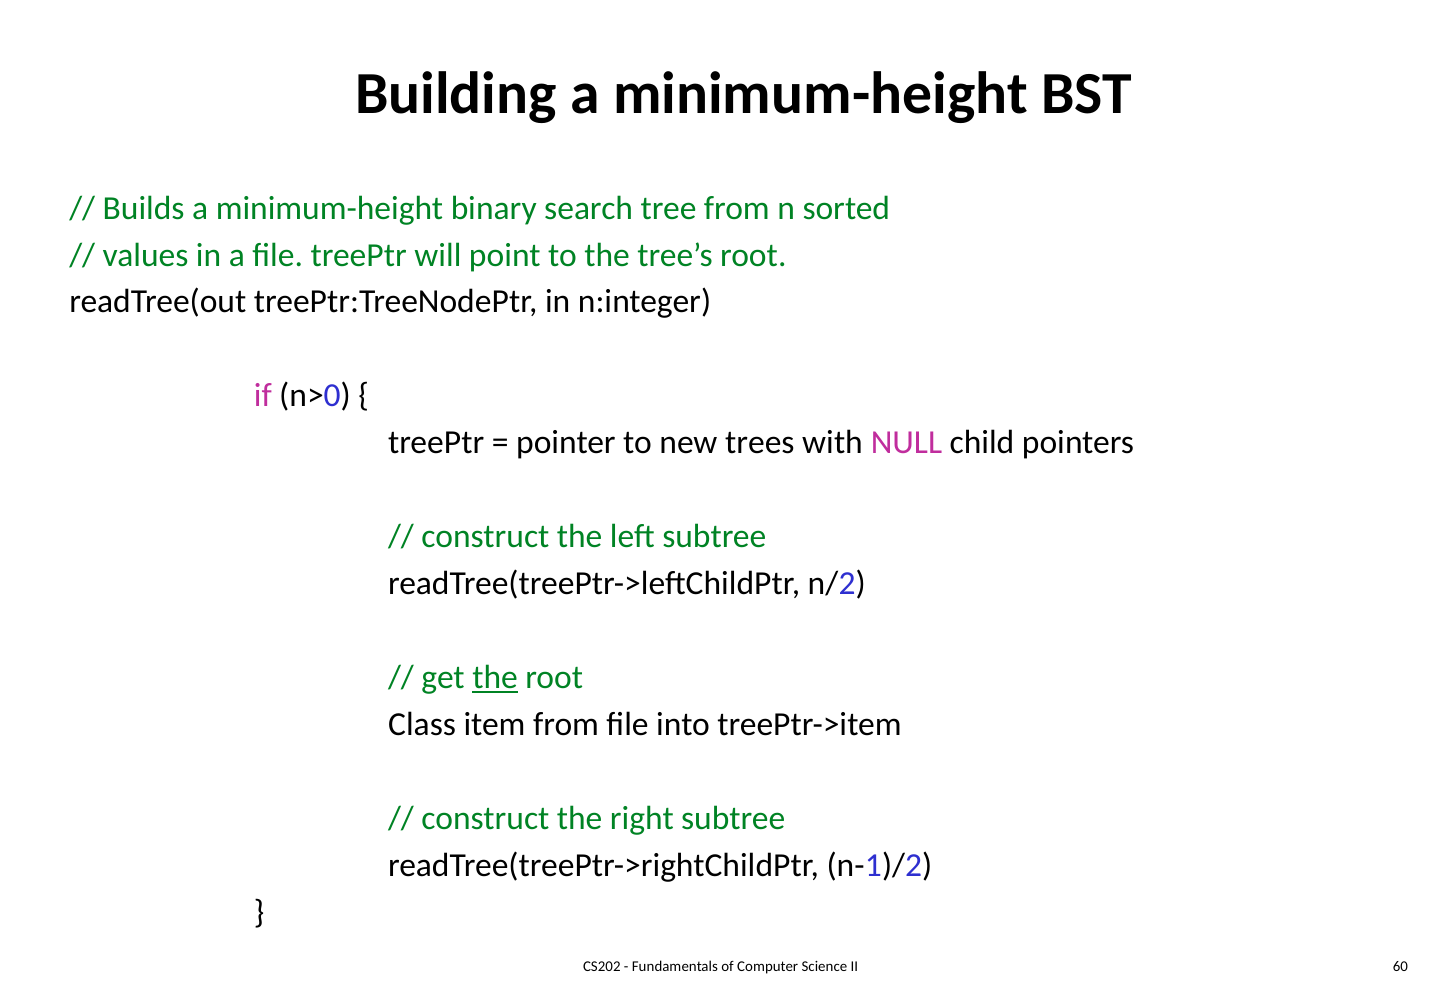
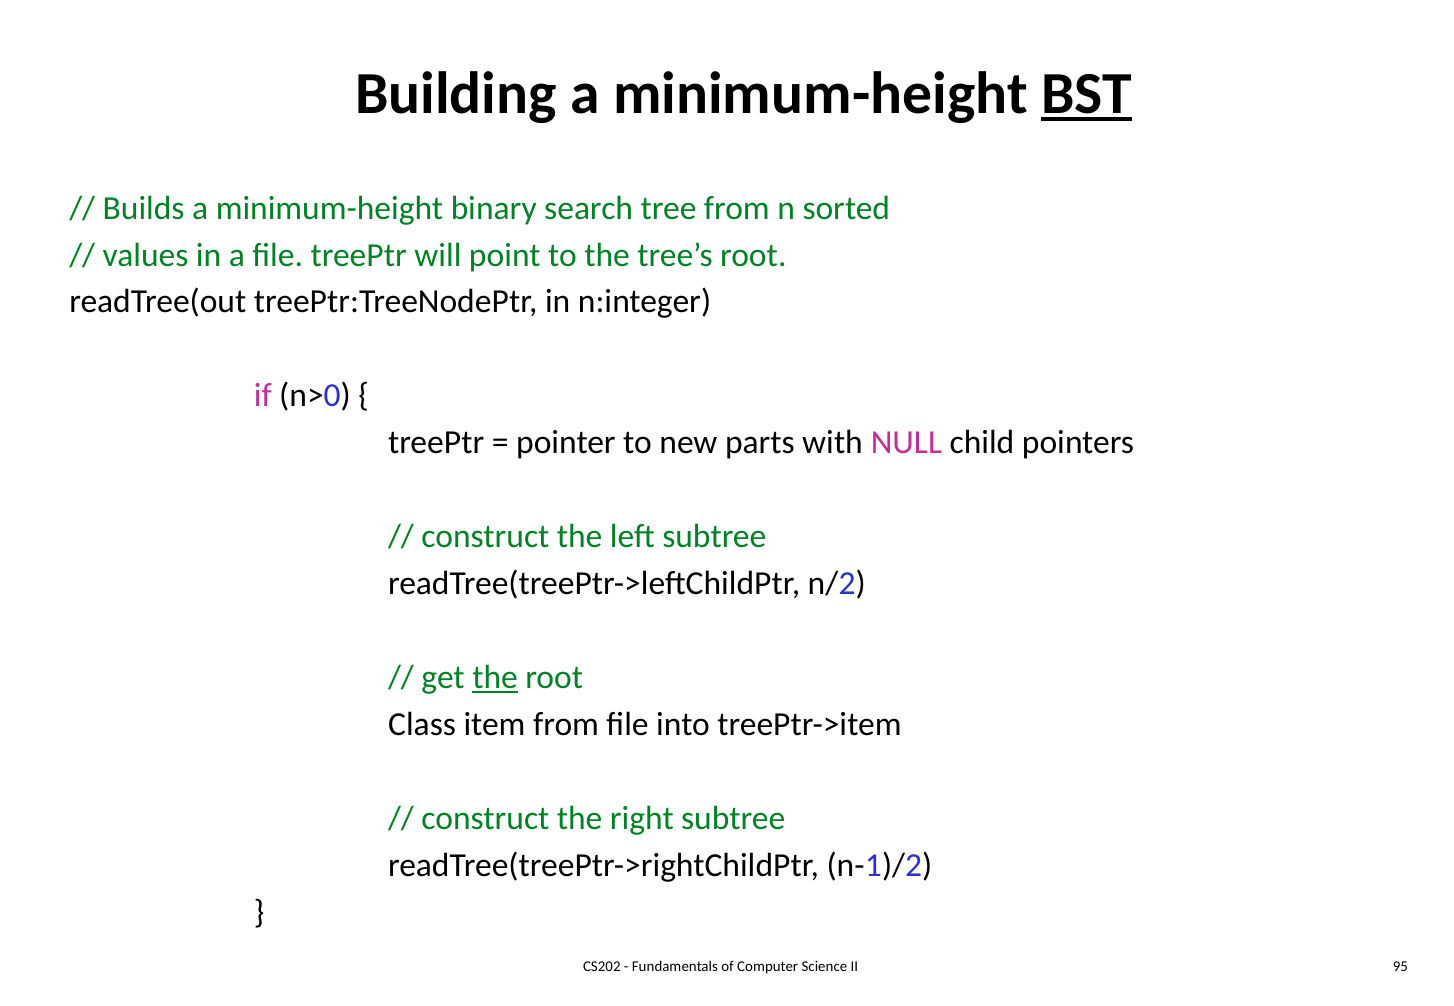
BST underline: none -> present (1087, 94)
trees: trees -> parts (760, 443)
60: 60 -> 95 (1400, 967)
